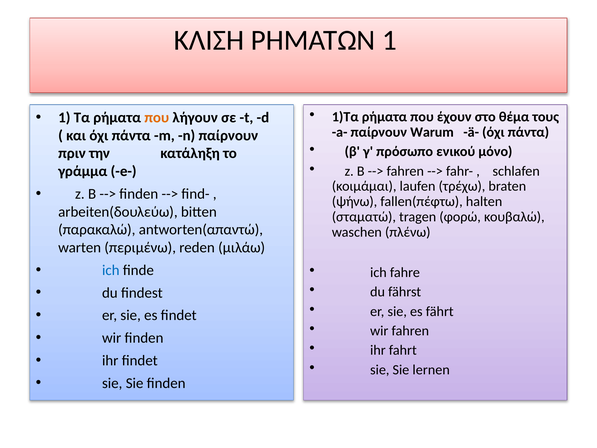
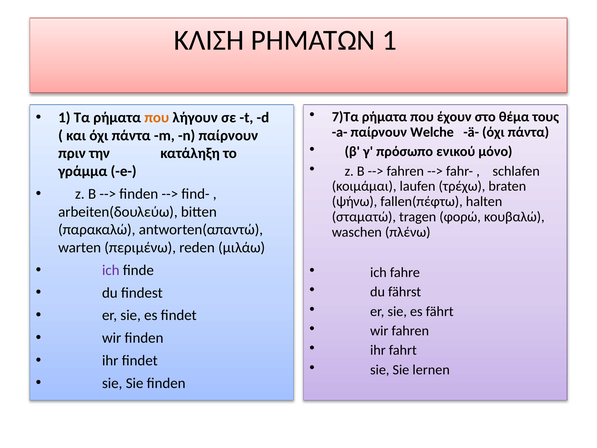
1)Τα: 1)Τα -> 7)Τα (345, 117)
Warum: Warum -> Welche (432, 132)
ich colour: blue -> purple (111, 270)
